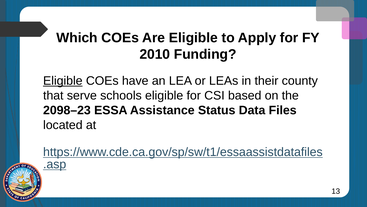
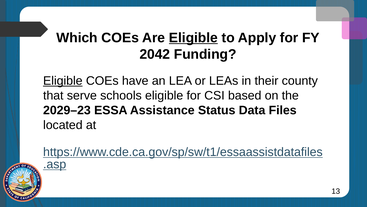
Eligible underline: none -> present (193, 38)
2010: 2010 -> 2042 (155, 54)
2098–23: 2098–23 -> 2029–23 (67, 110)
